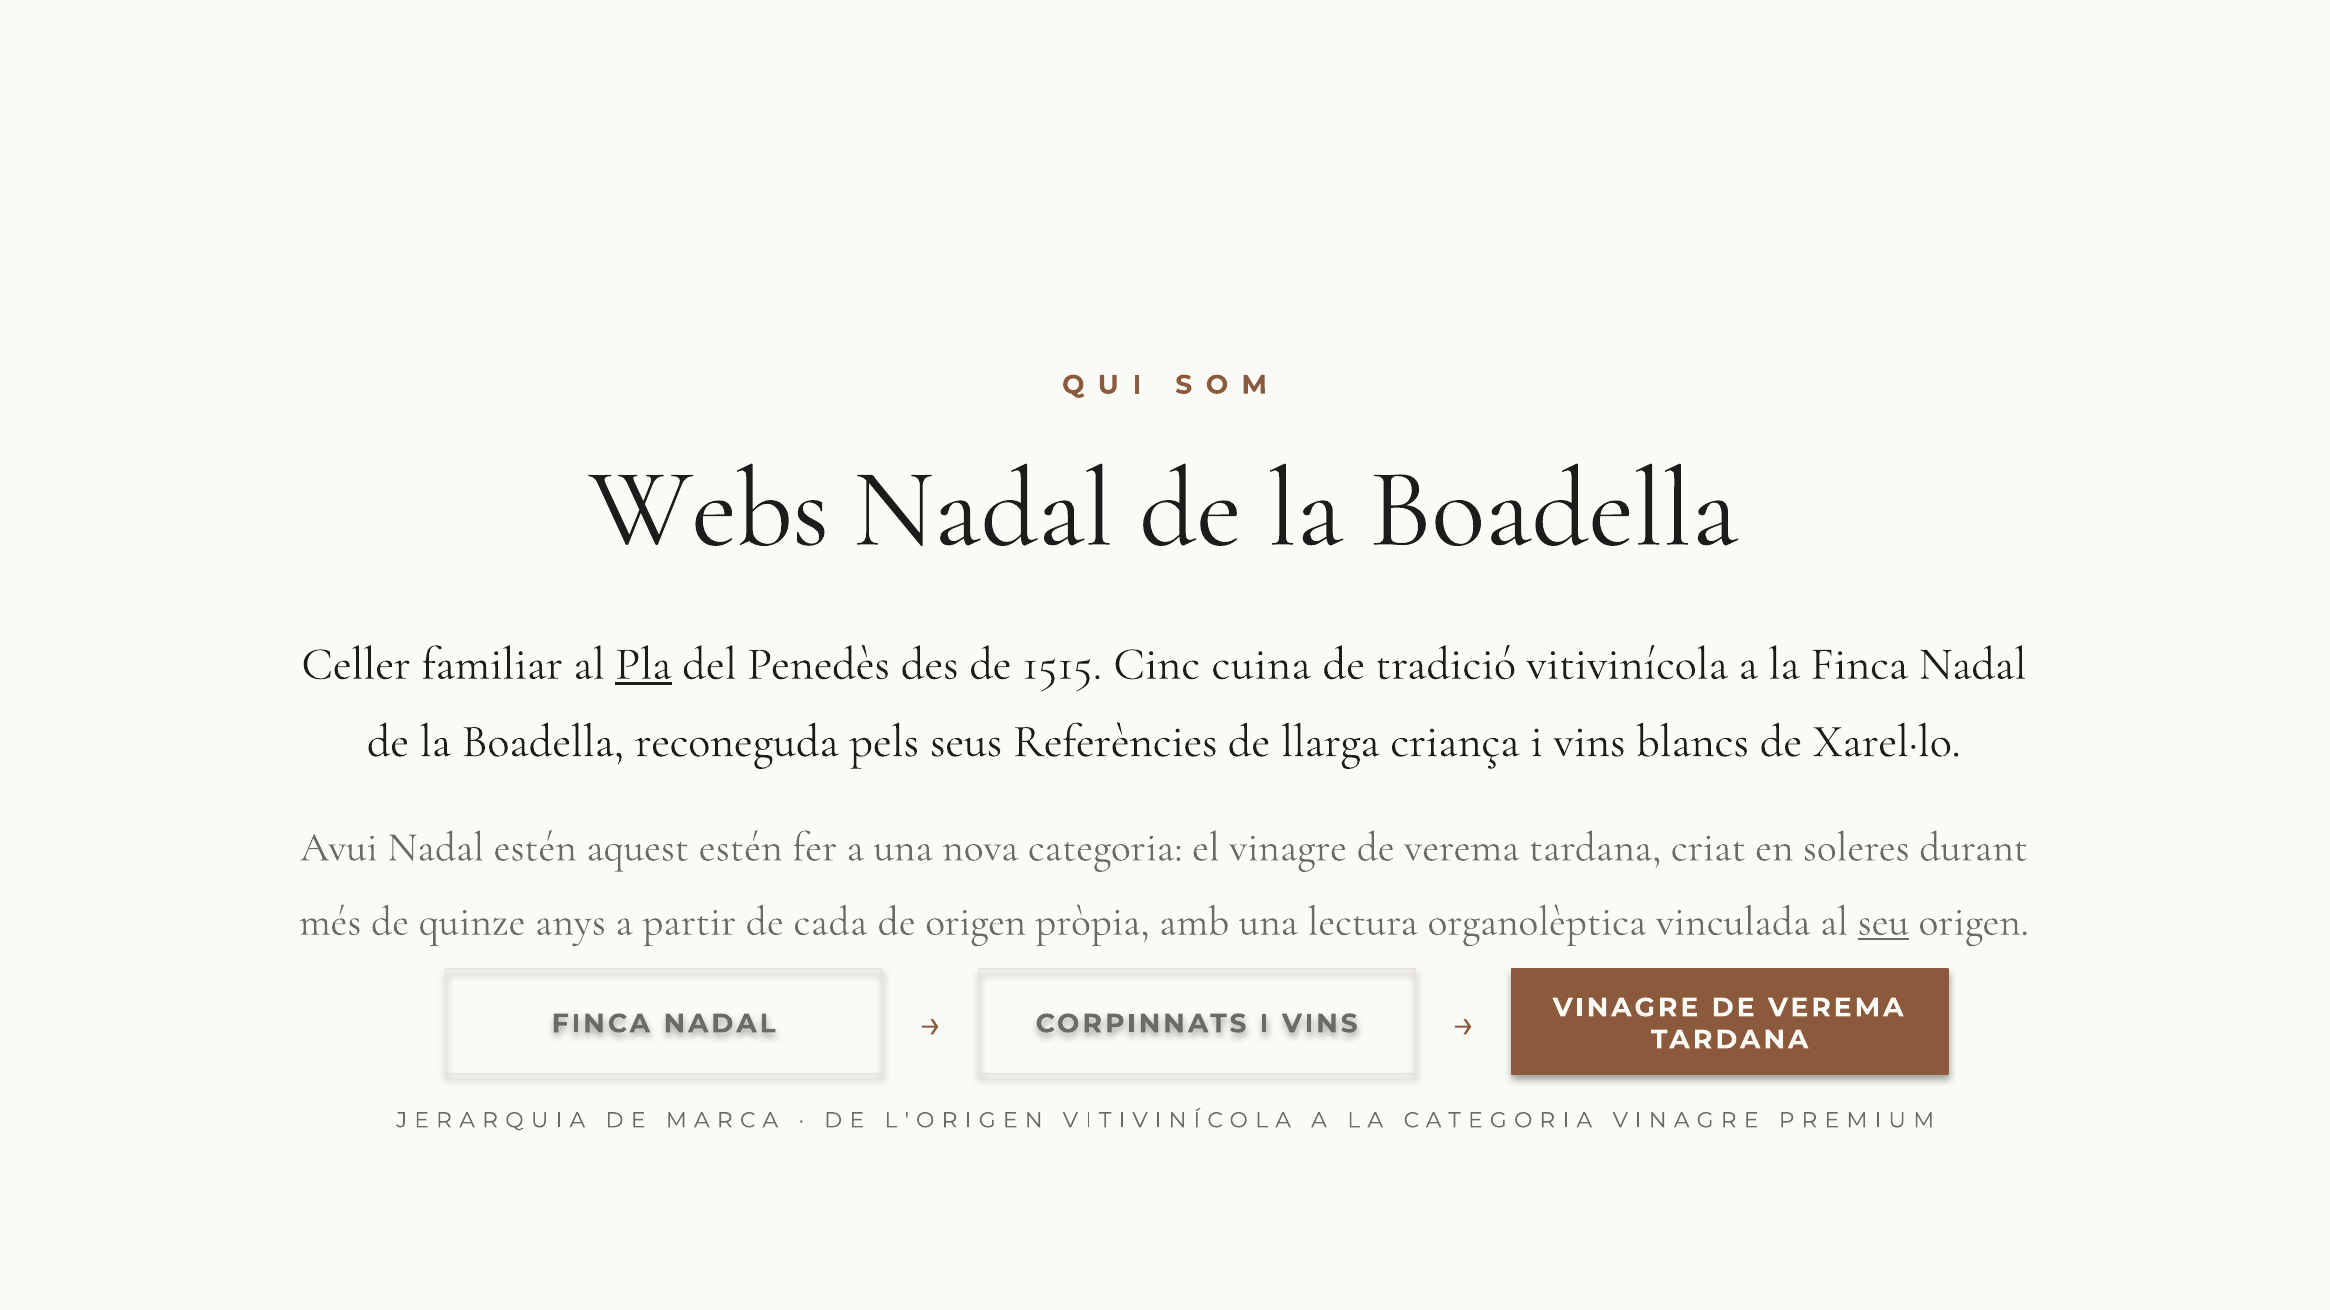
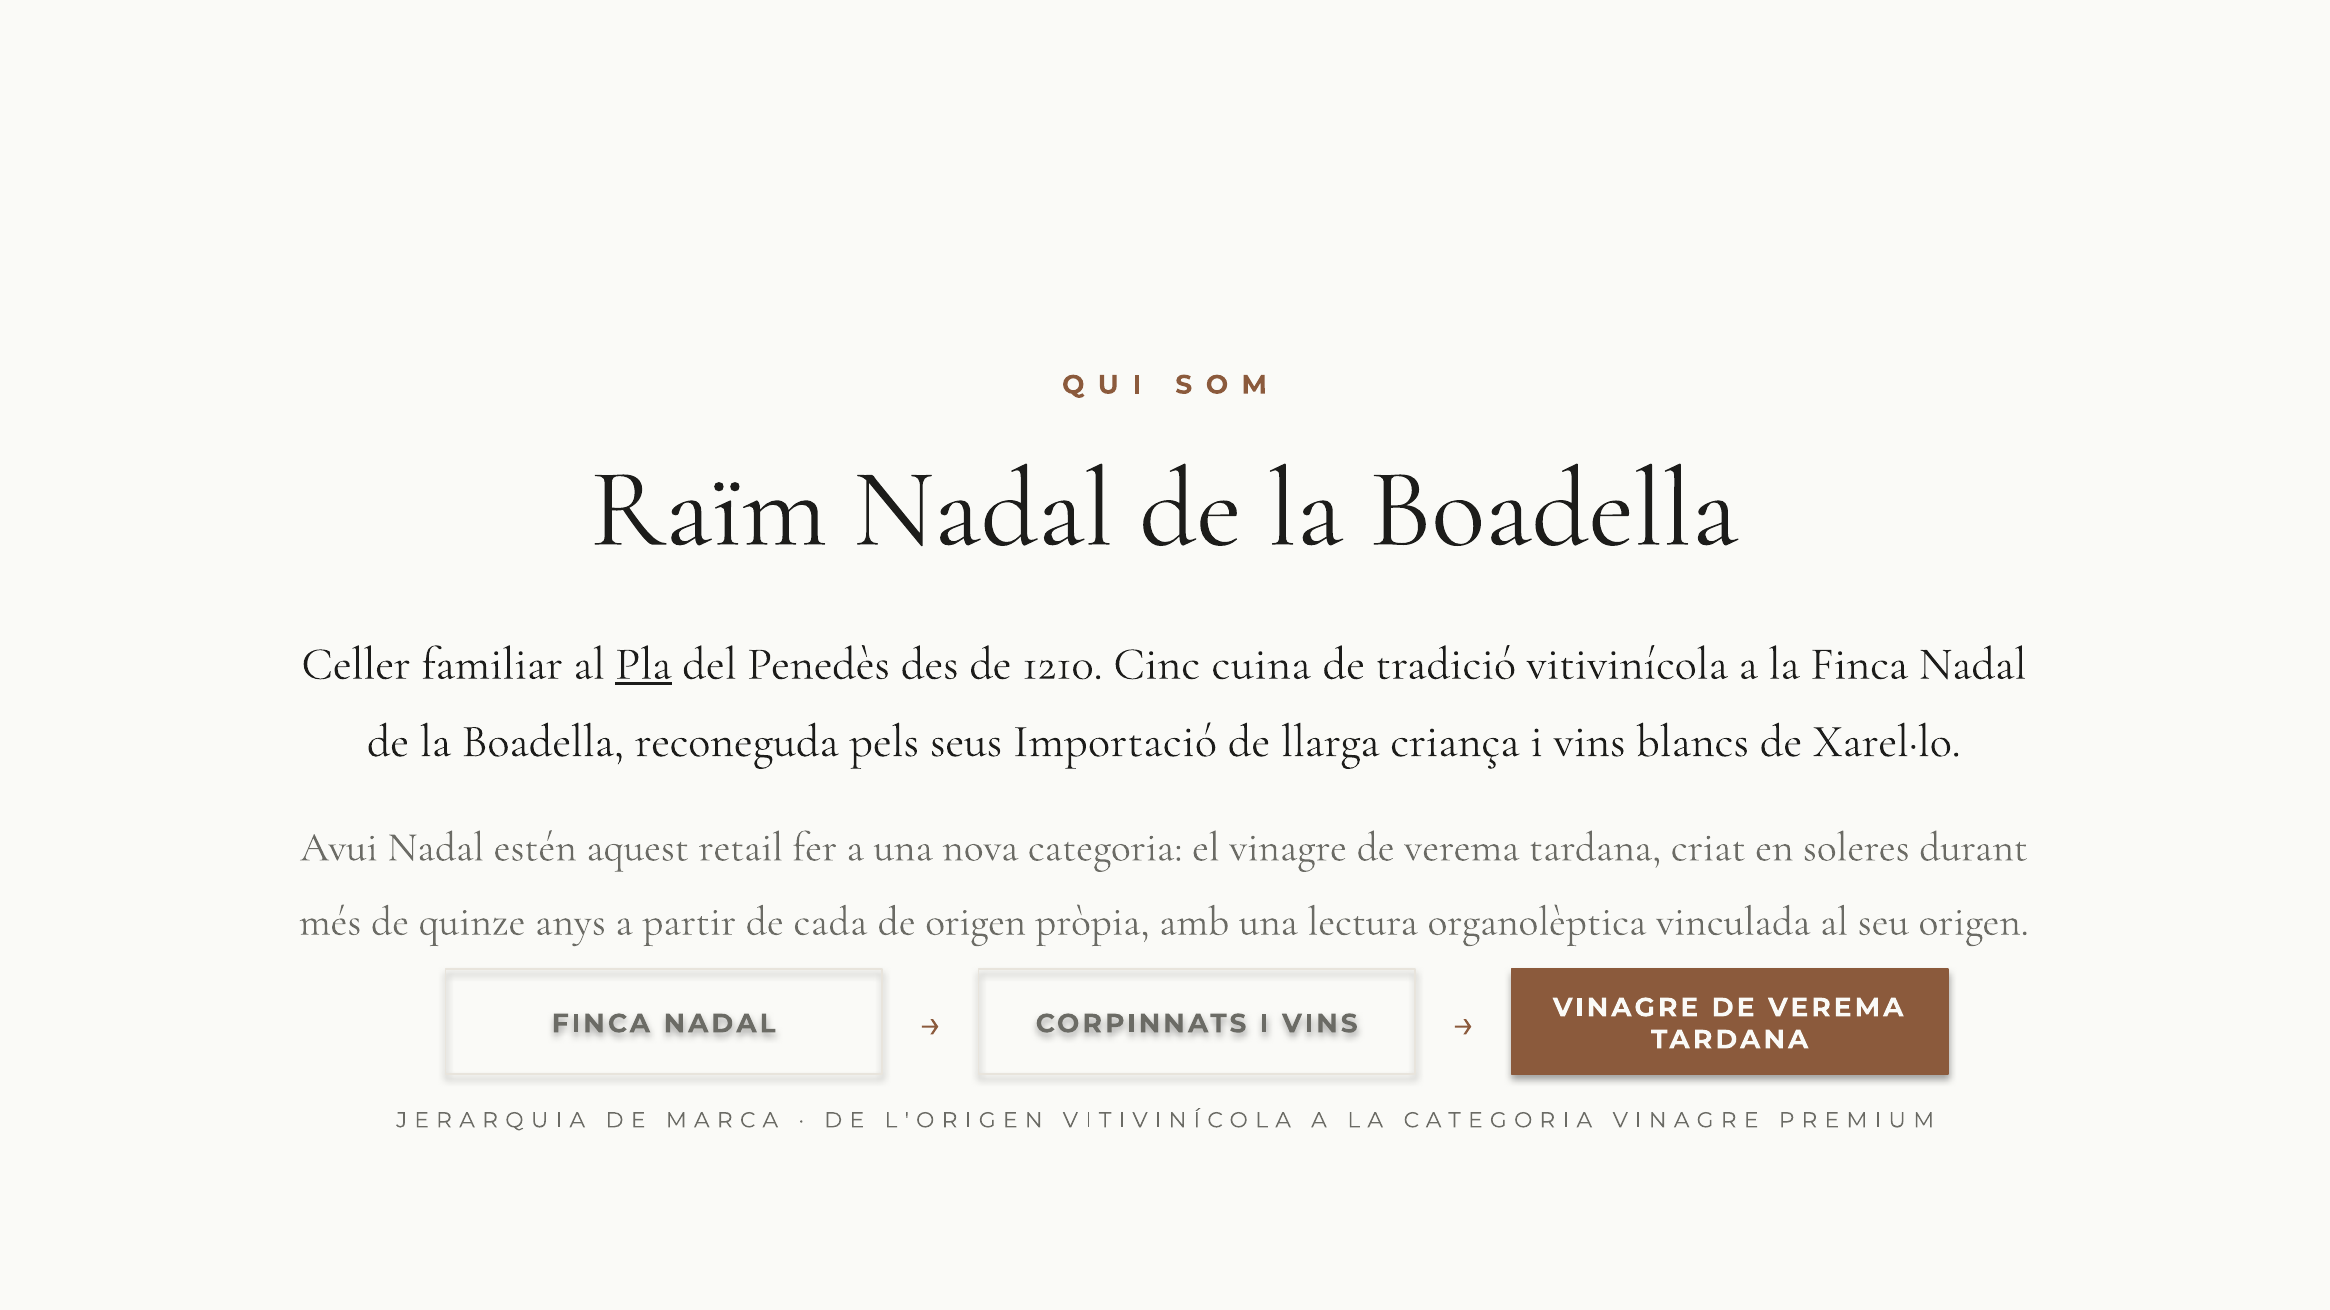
Webs: Webs -> Raïm (709, 508)
1515: 1515 -> 1210 (1062, 664)
Referències: Referències -> Importació (1115, 741)
aquest estén: estén -> retail (741, 847)
seu underline: present -> none (1883, 922)
